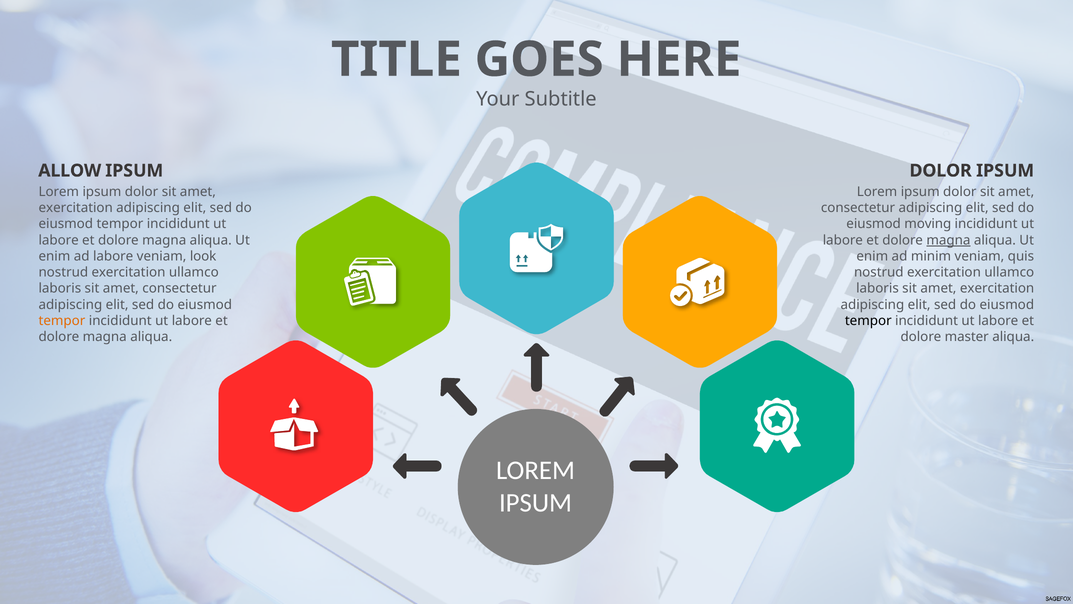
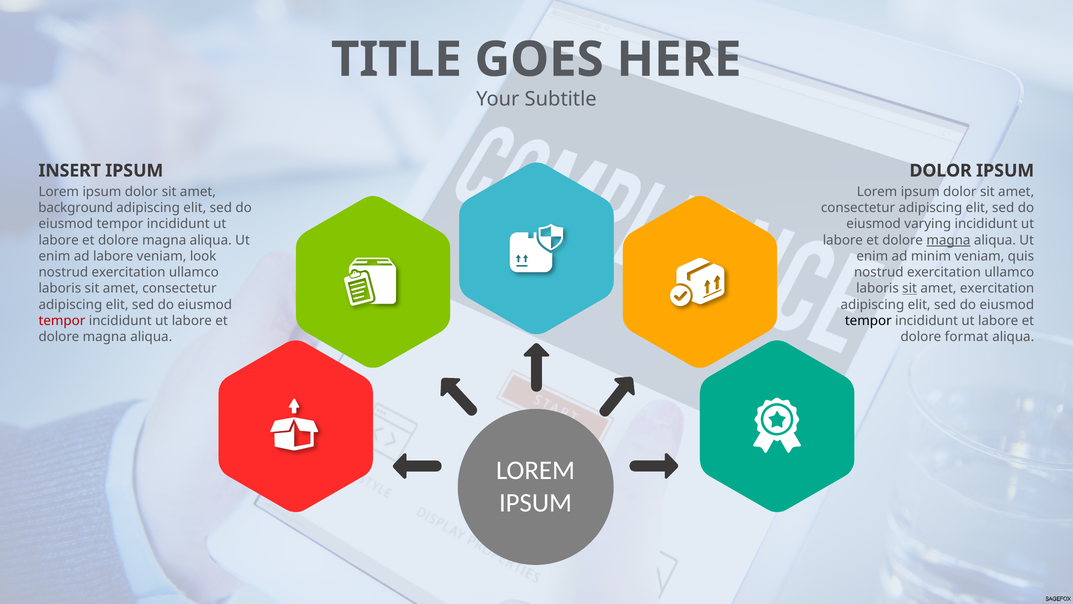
ALLOW: ALLOW -> INSERT (70, 171)
exercitation: exercitation -> background (76, 208)
moving: moving -> varying (928, 224)
sit underline: none -> present (910, 288)
tempor colour: orange -> red (62, 320)
master: master -> format (967, 337)
